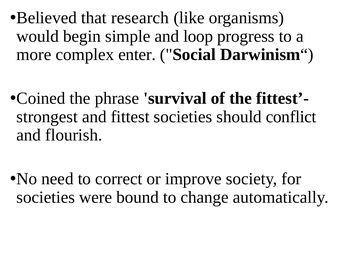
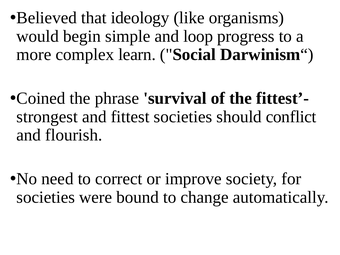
research: research -> ideology (140, 18)
enter: enter -> learn (137, 55)
